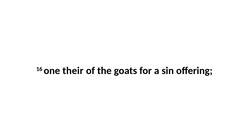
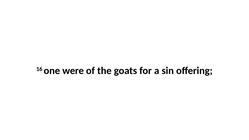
their: their -> were (73, 71)
